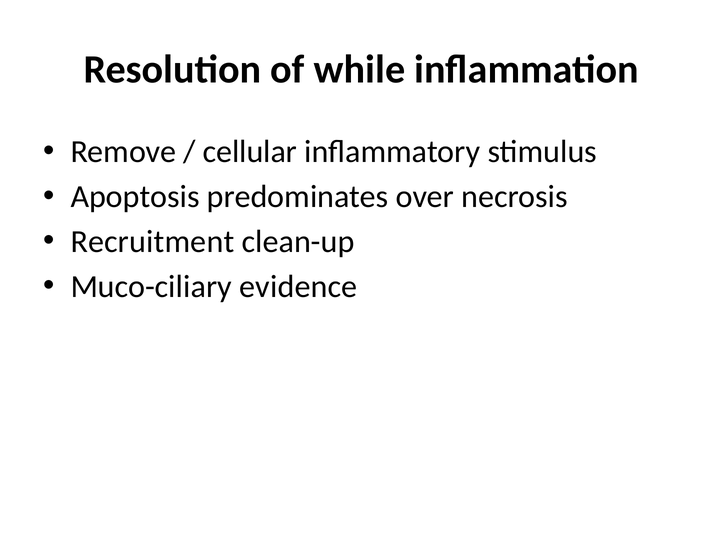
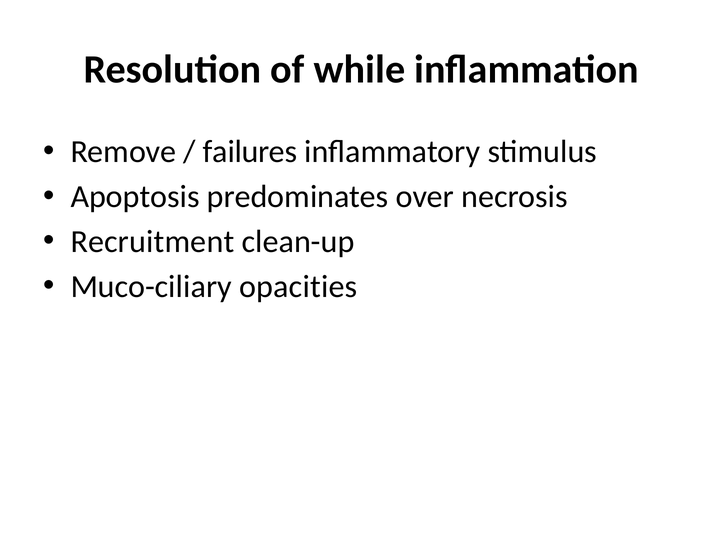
cellular: cellular -> failures (250, 152)
evidence: evidence -> opacities (298, 287)
